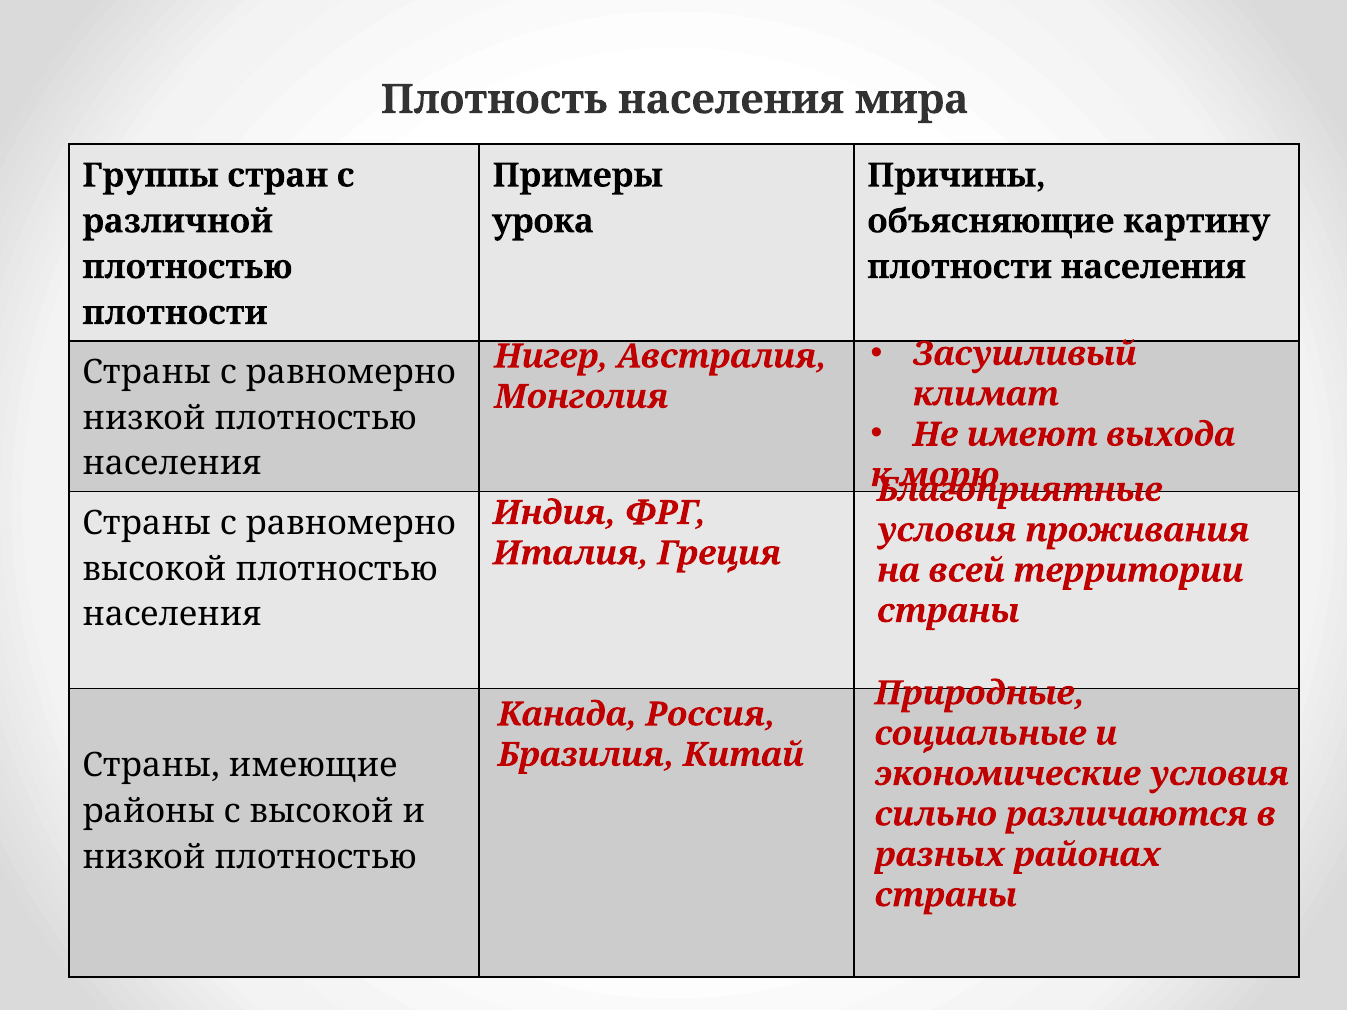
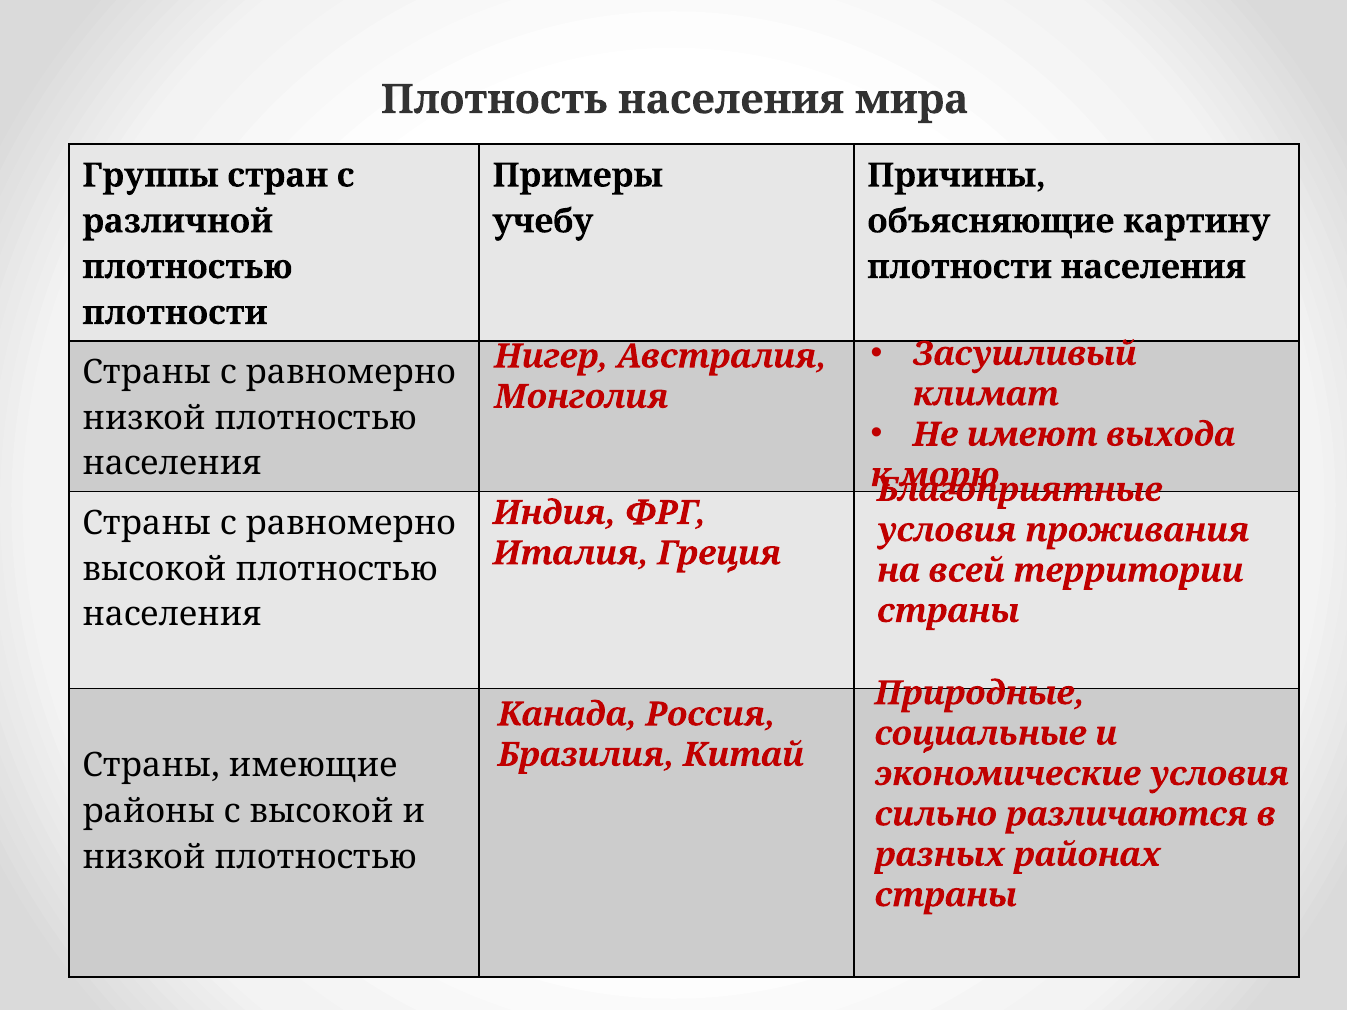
урока: урока -> учебу (543, 221)
